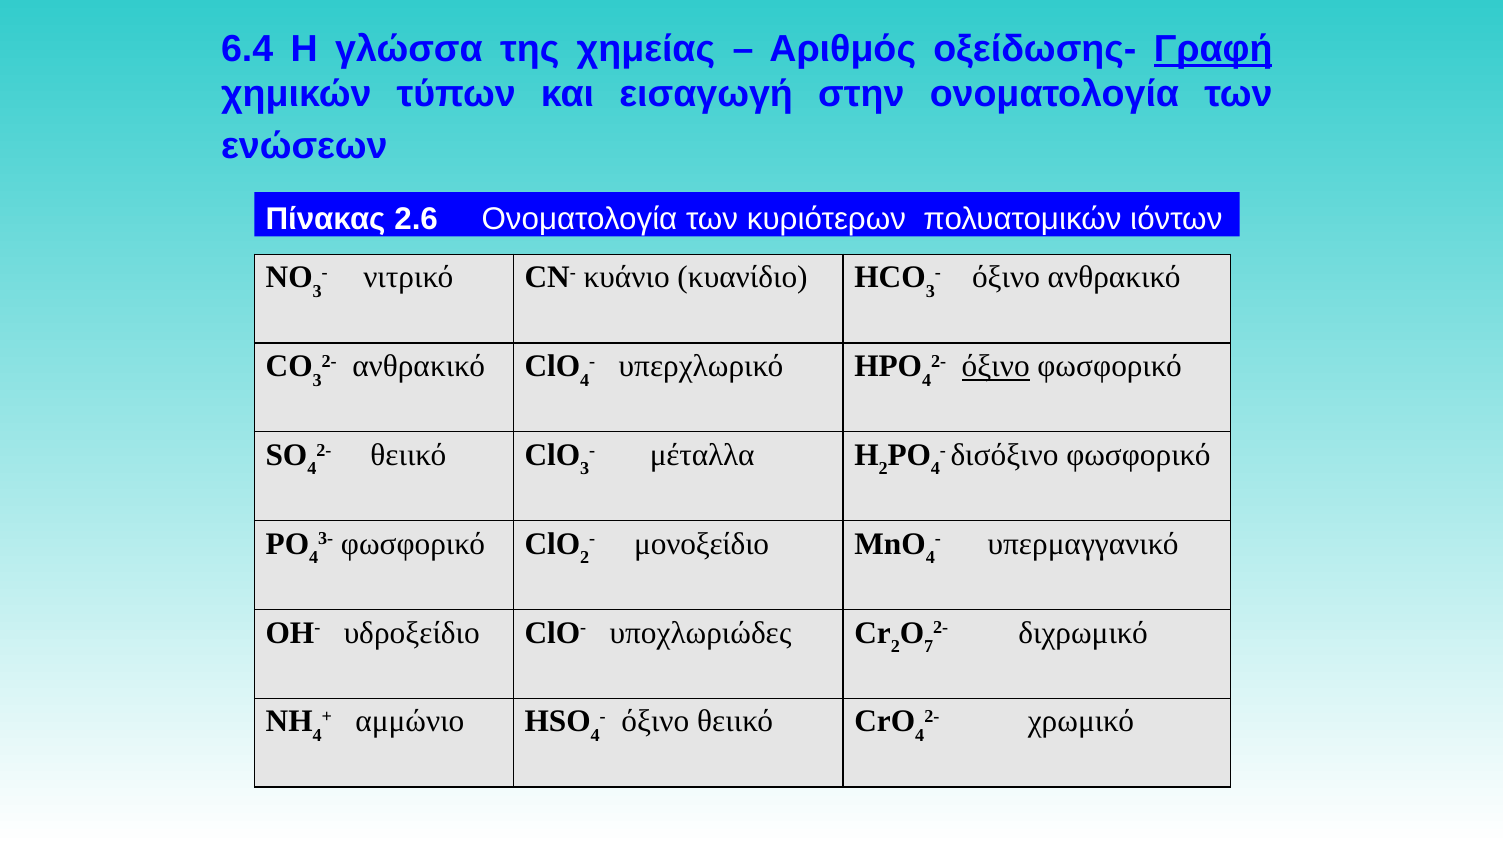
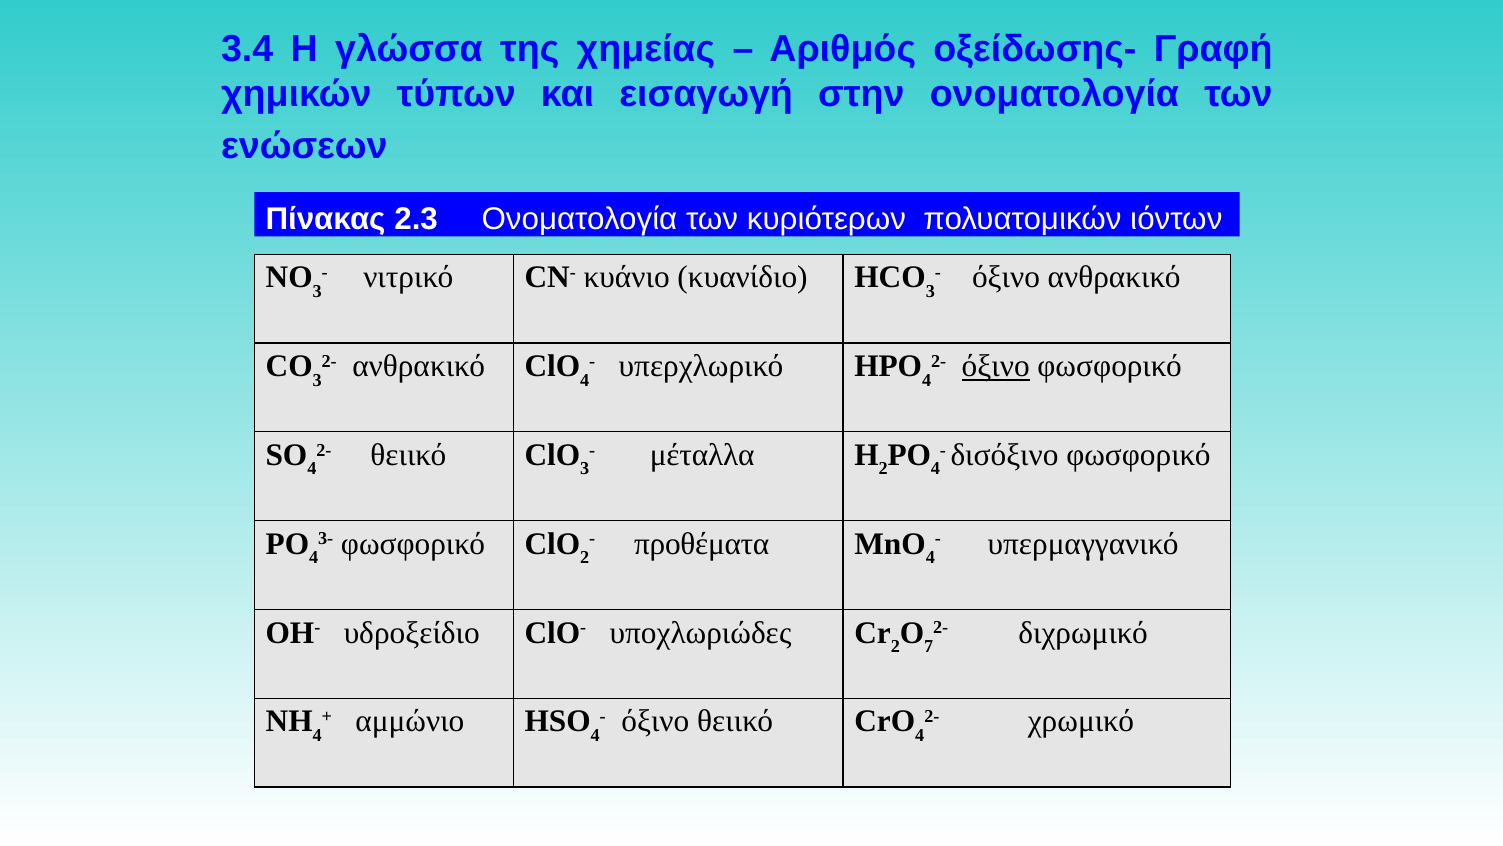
6.4: 6.4 -> 3.4 (247, 49)
Γραφή underline: present -> none (1213, 49)
2.6: 2.6 -> 2.3 (416, 219)
μονοξείδιο: μονοξείδιο -> προθέματα (702, 544)
